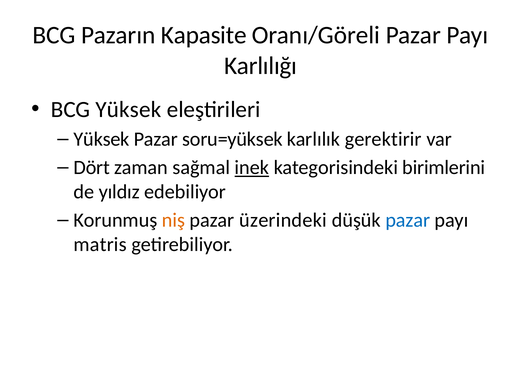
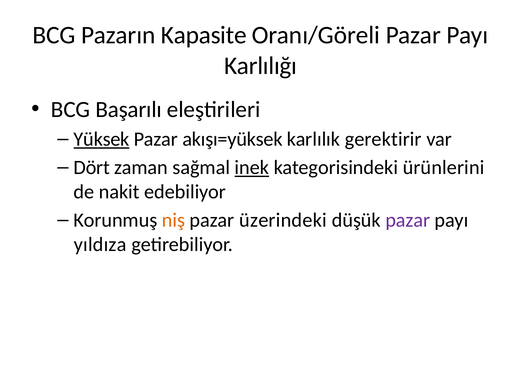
BCG Yüksek: Yüksek -> Başarılı (129, 109)
Yüksek underline: none -> present (102, 139)
soru=yüksek: soru=yüksek -> akışı=yüksek (232, 139)
birimlerini: birimlerini -> ürünlerini (444, 168)
yıldız: yıldız -> nakit (119, 192)
pazar colour: blue -> purple (408, 220)
matris: matris -> yıldıza (100, 244)
